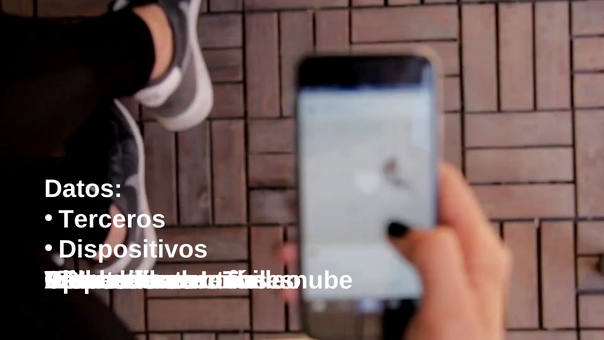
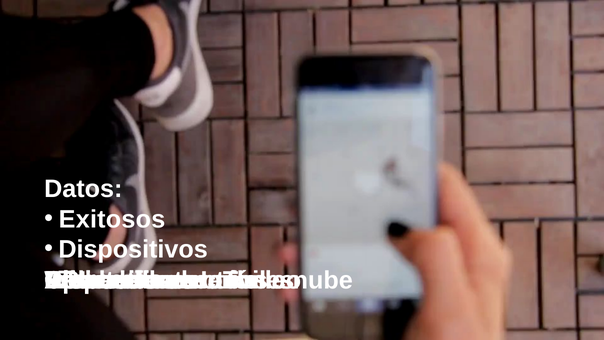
Terceros: Terceros -> Exitosos (112, 219)
